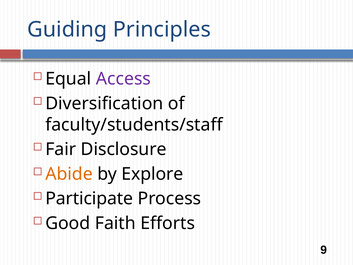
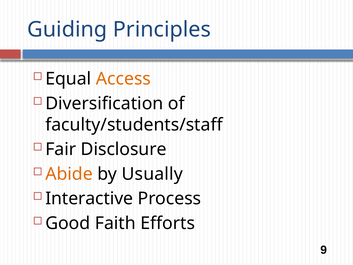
Access colour: purple -> orange (123, 79)
Explore: Explore -> Usually (152, 174)
Participate: Participate -> Interactive (89, 198)
